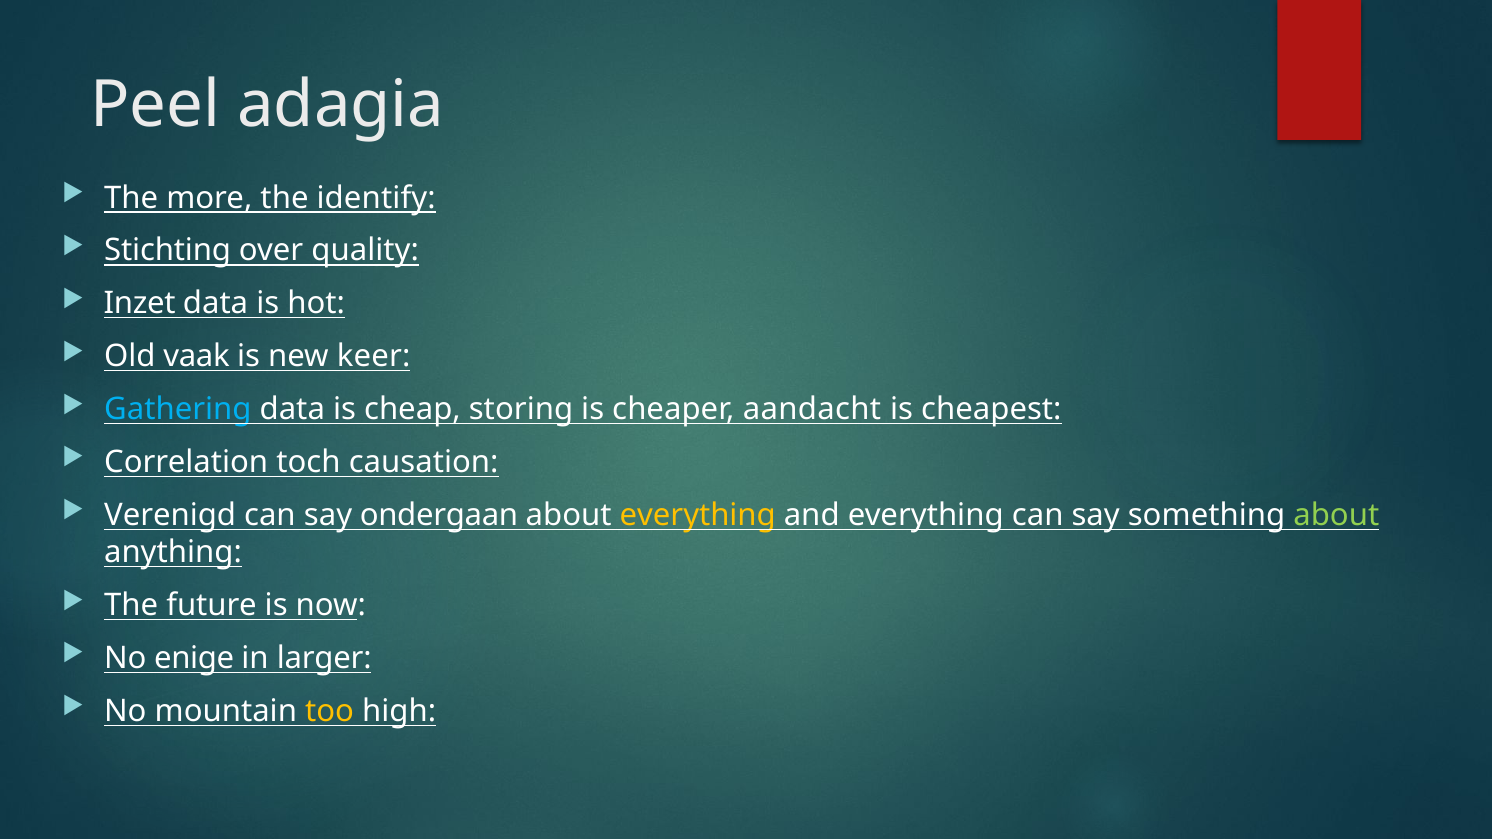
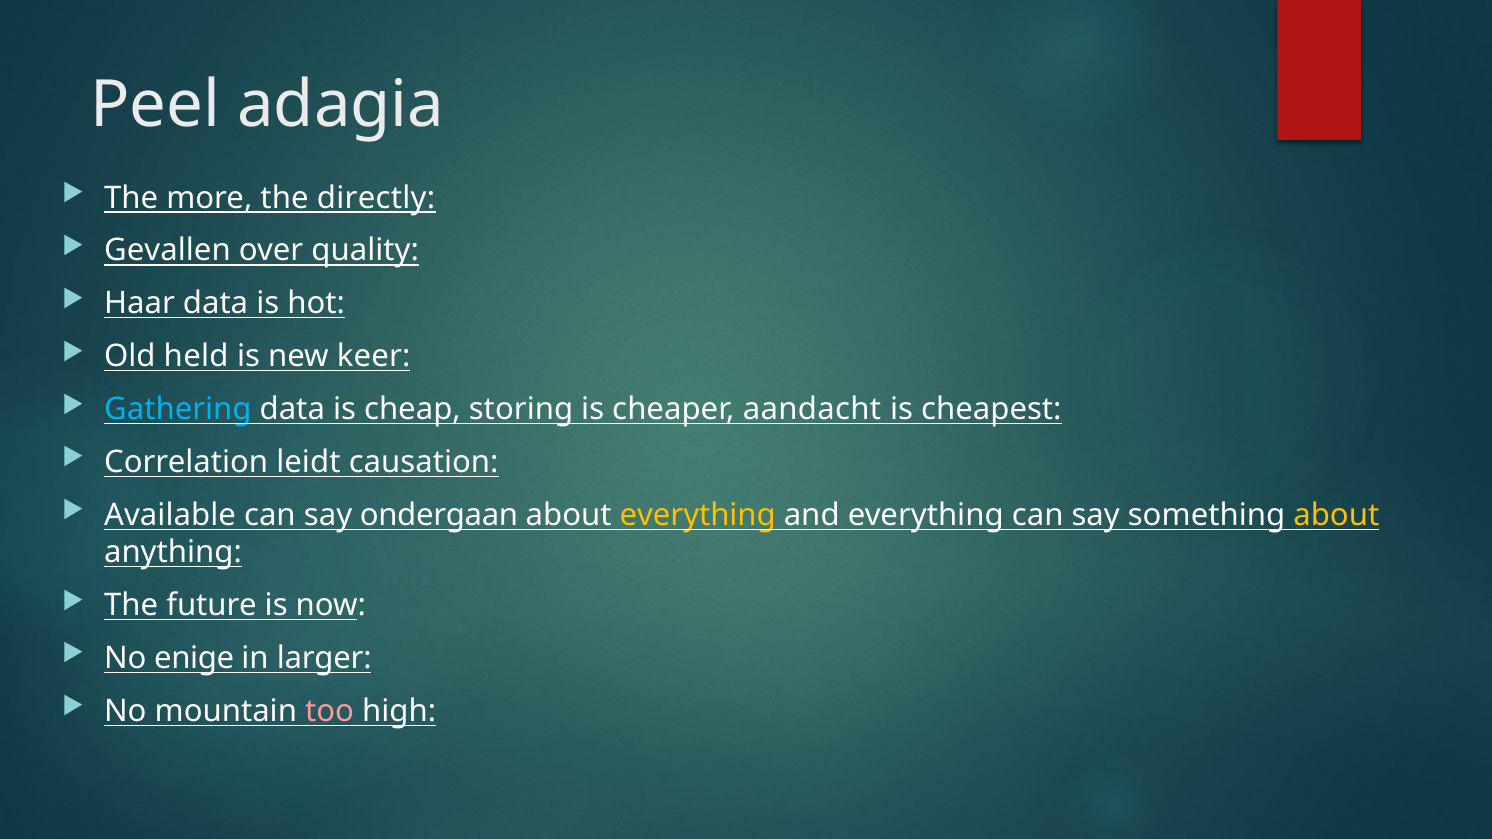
identify: identify -> directly (376, 198)
Stichting: Stichting -> Gevallen (167, 251)
Inzet: Inzet -> Haar (140, 304)
vaak: vaak -> held (196, 357)
toch: toch -> leidt (308, 462)
Verenigd: Verenigd -> Available (170, 515)
about colour: light green -> yellow (1336, 515)
too colour: yellow -> pink (330, 711)
